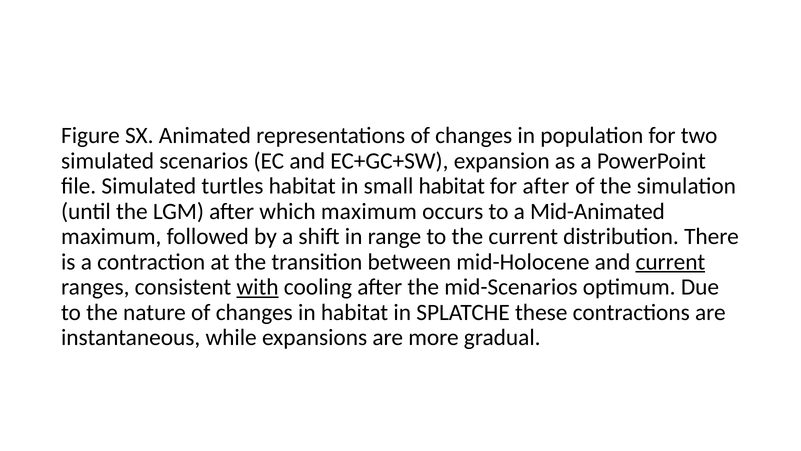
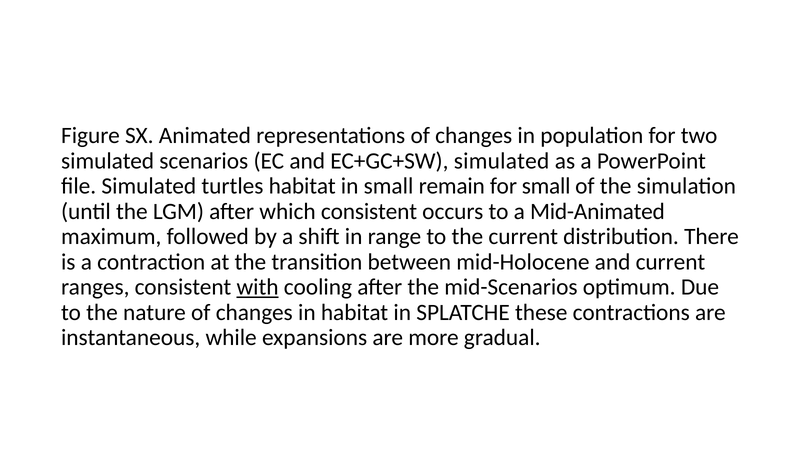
EC+GC+SW expansion: expansion -> simulated (502, 161)
small habitat: habitat -> remain (452, 186)
for after: after -> small (546, 186)
which maximum: maximum -> consistent (369, 211)
current underline: present -> none (670, 262)
